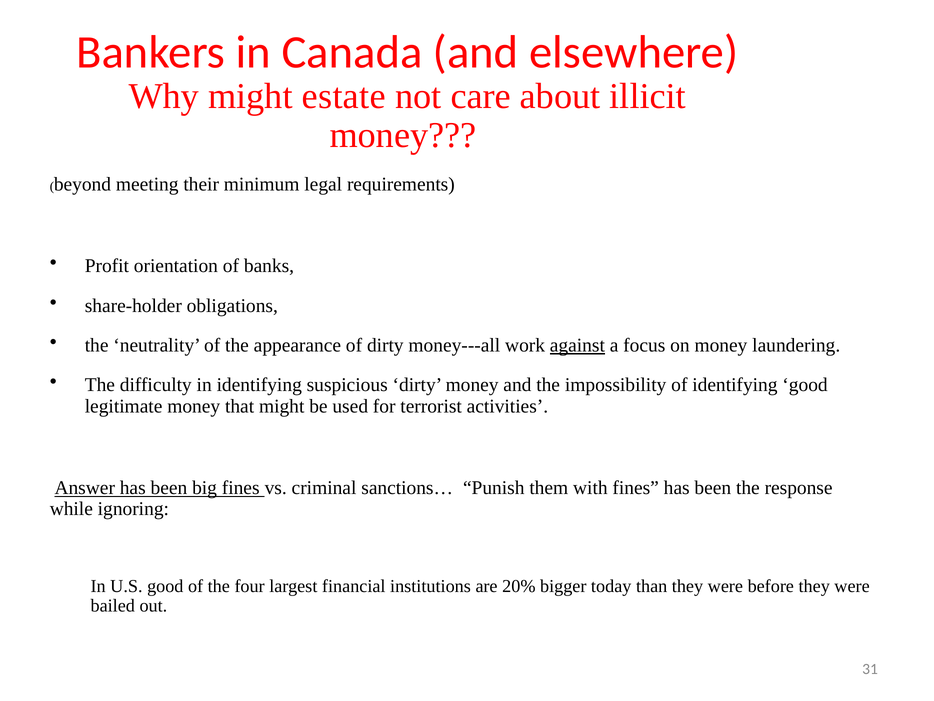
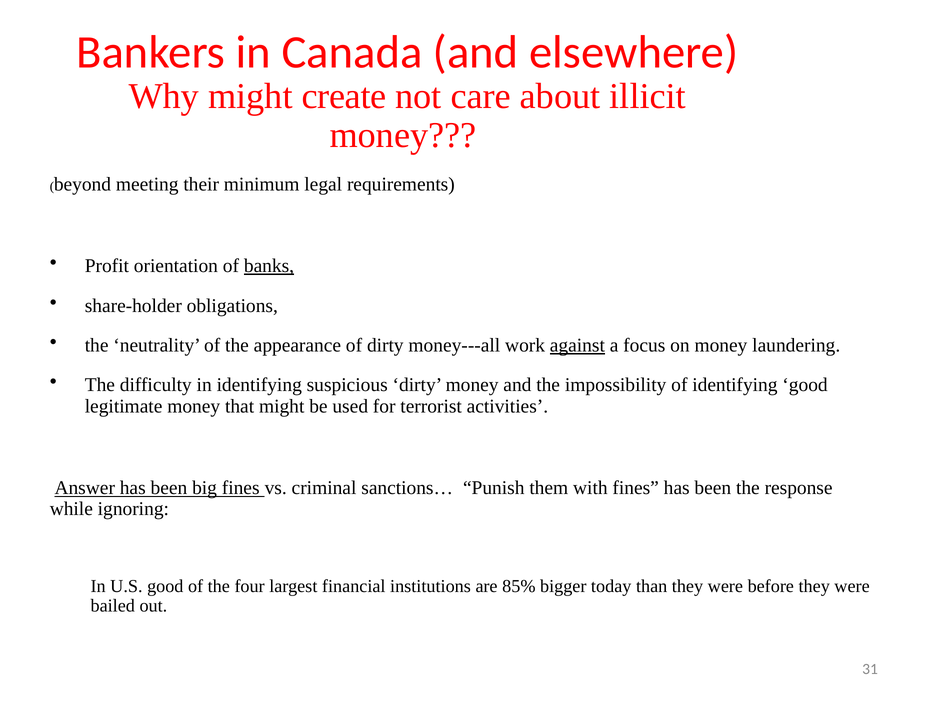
estate: estate -> create (344, 96)
banks underline: none -> present (269, 266)
20%: 20% -> 85% (519, 586)
